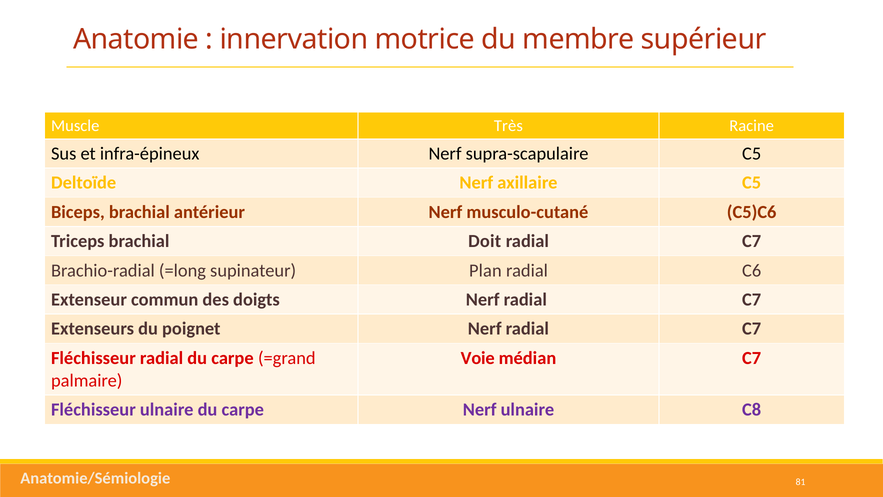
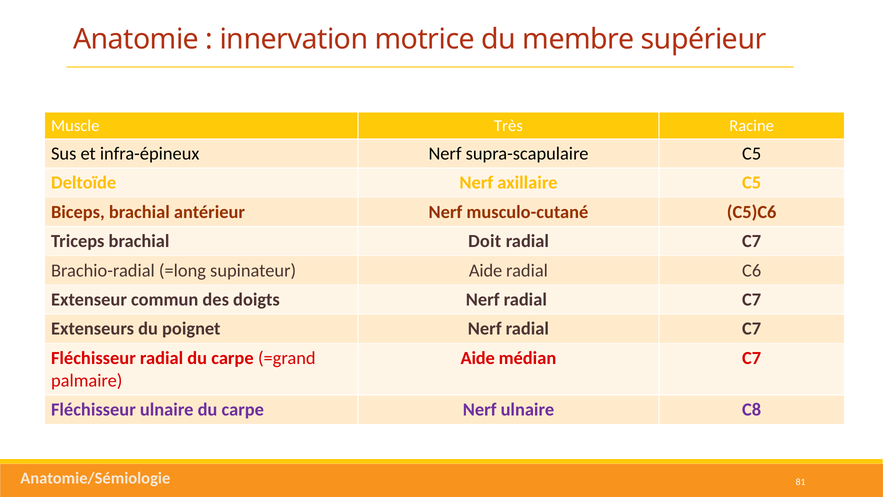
supinateur Plan: Plan -> Aide (486, 270)
Voie: Voie -> Aide (478, 358)
